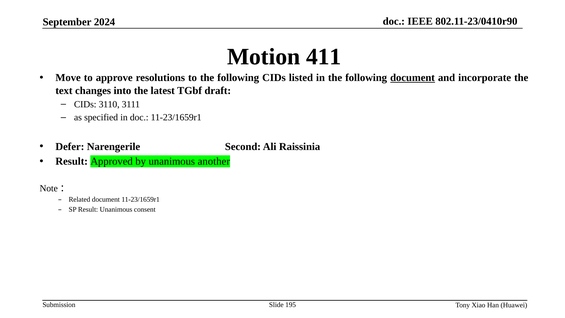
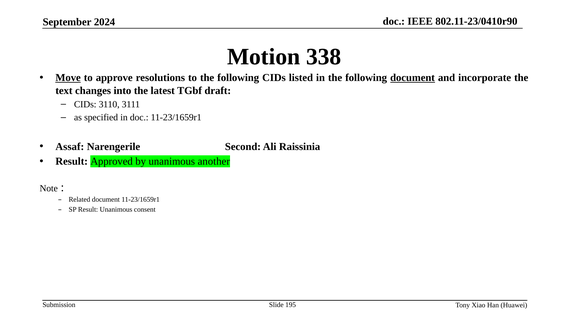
411: 411 -> 338 (324, 57)
Move underline: none -> present (68, 78)
Defer: Defer -> Assaf (70, 146)
